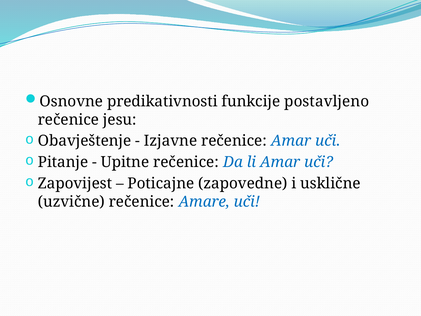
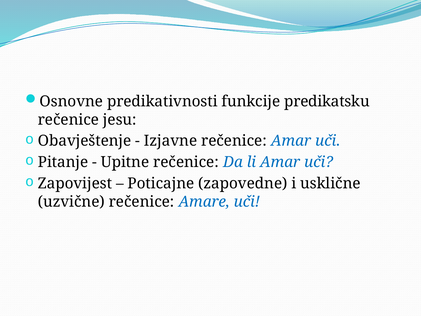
postavljeno: postavljeno -> predikatsku (327, 101)
